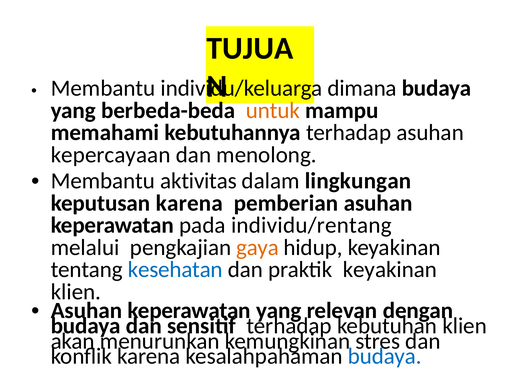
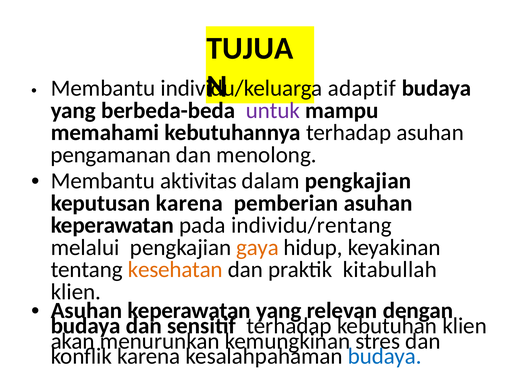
dimana: dimana -> adaptif (362, 88)
untuk colour: orange -> purple (273, 110)
kepercayaan: kepercayaan -> pengamanan (111, 155)
dalam lingkungan: lingkungan -> pengkajian (358, 181)
kesehatan colour: blue -> orange (175, 270)
praktik keyakinan: keyakinan -> kitabullah (390, 270)
